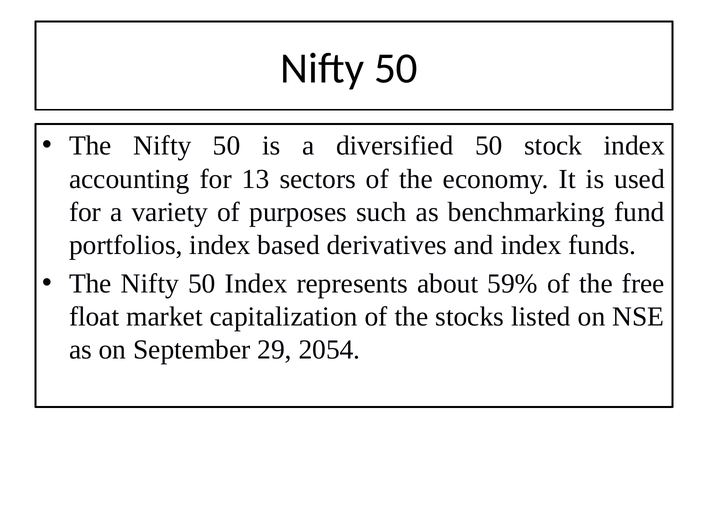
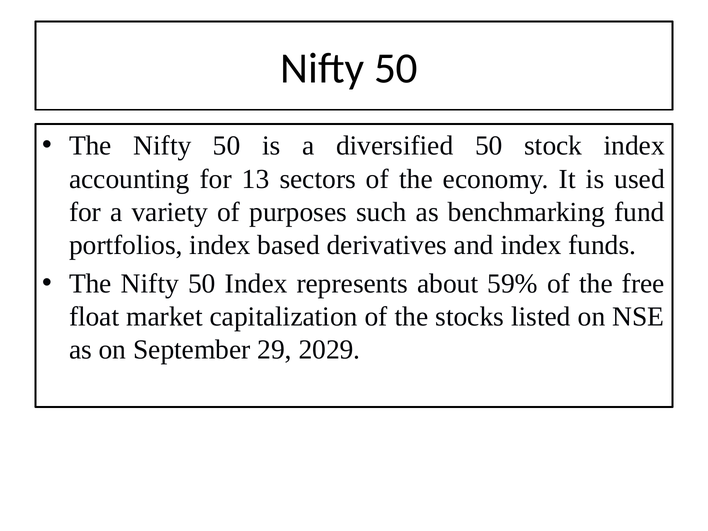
2054: 2054 -> 2029 (329, 350)
